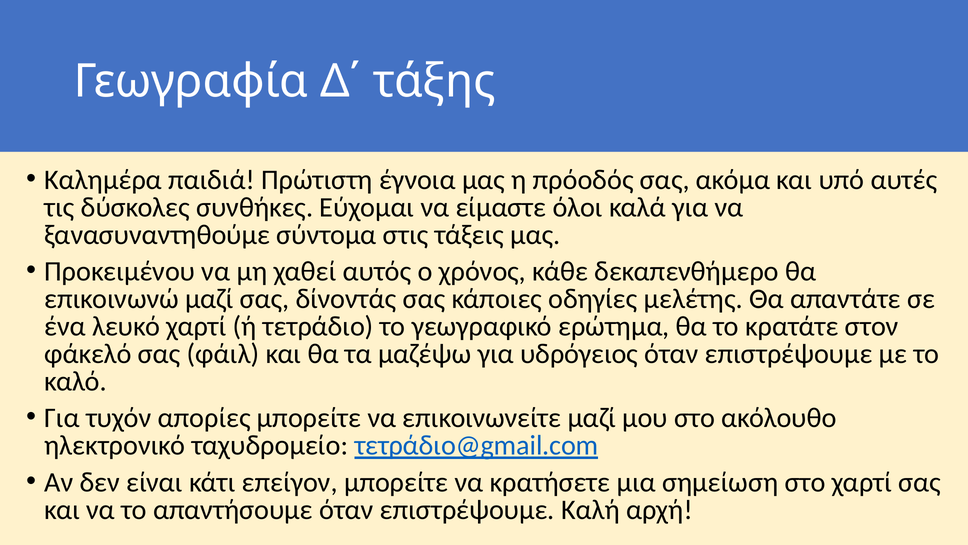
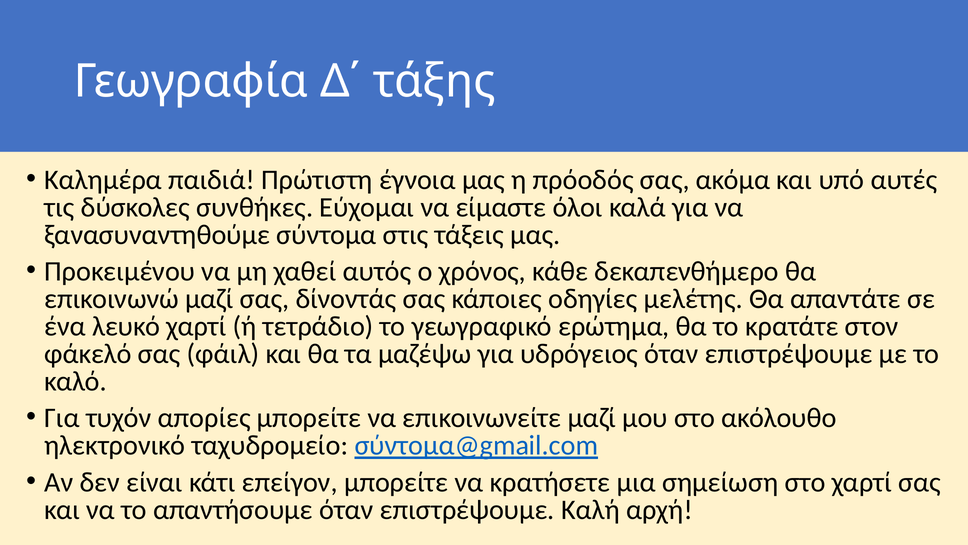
τετράδιο@gmail.com: τετράδιο@gmail.com -> σύντομα@gmail.com (476, 445)
